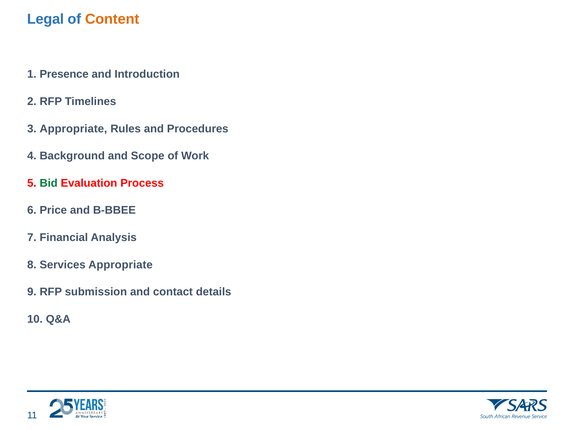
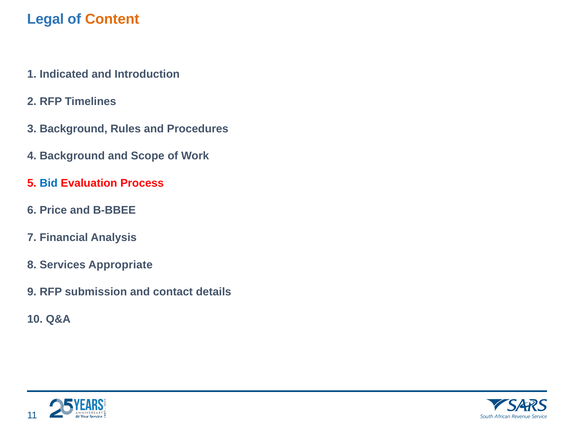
Presence: Presence -> Indicated (64, 74)
3 Appropriate: Appropriate -> Background (73, 129)
Bid colour: green -> blue (49, 183)
